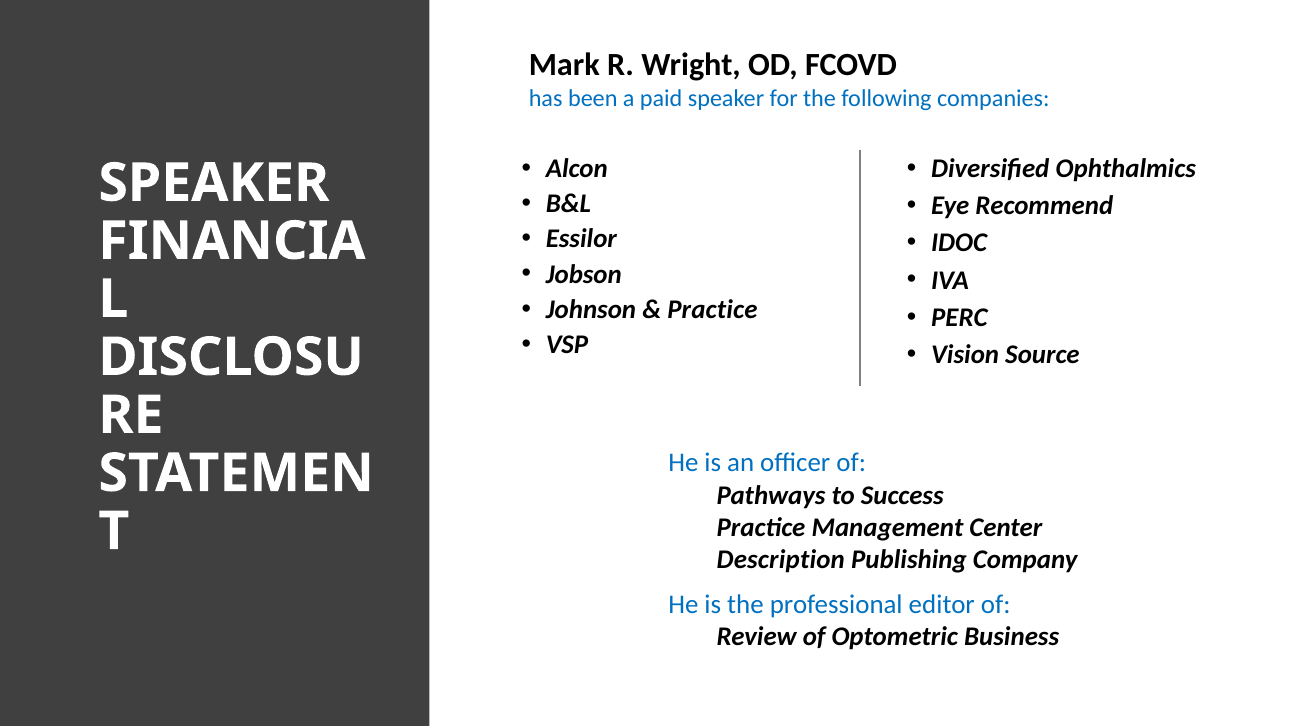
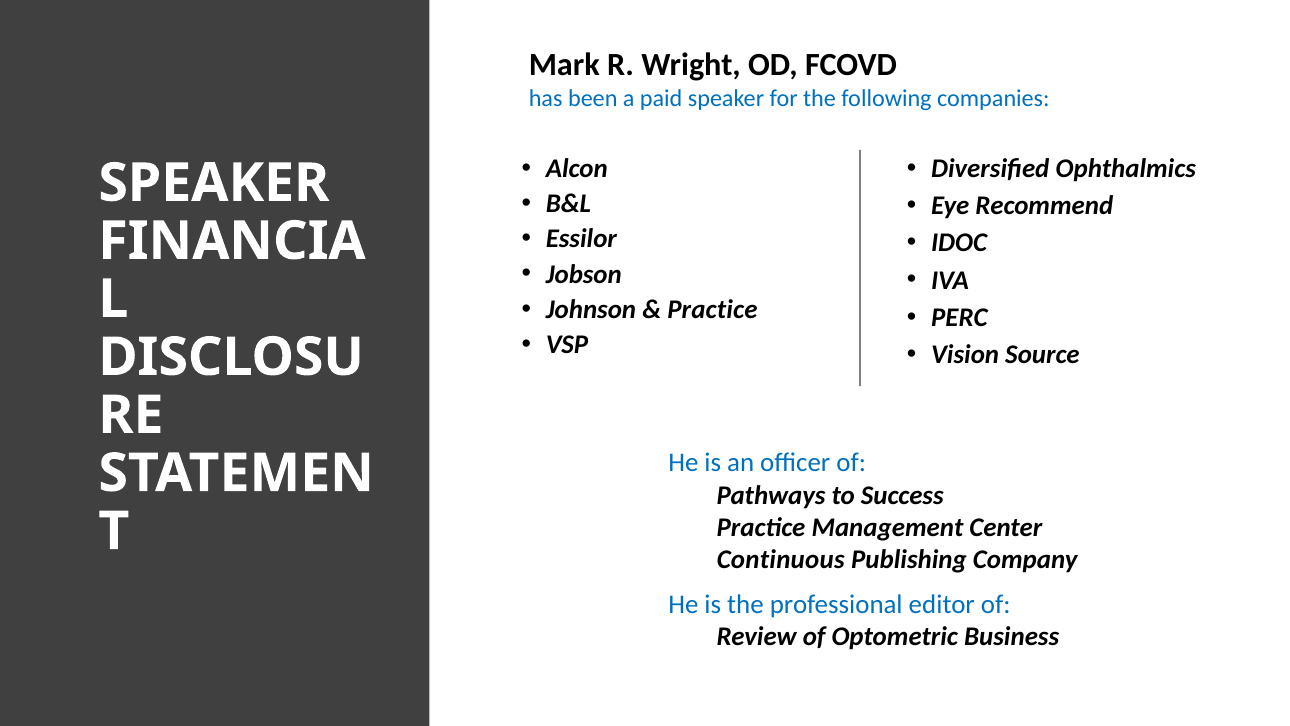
Description: Description -> Continuous (781, 560)
